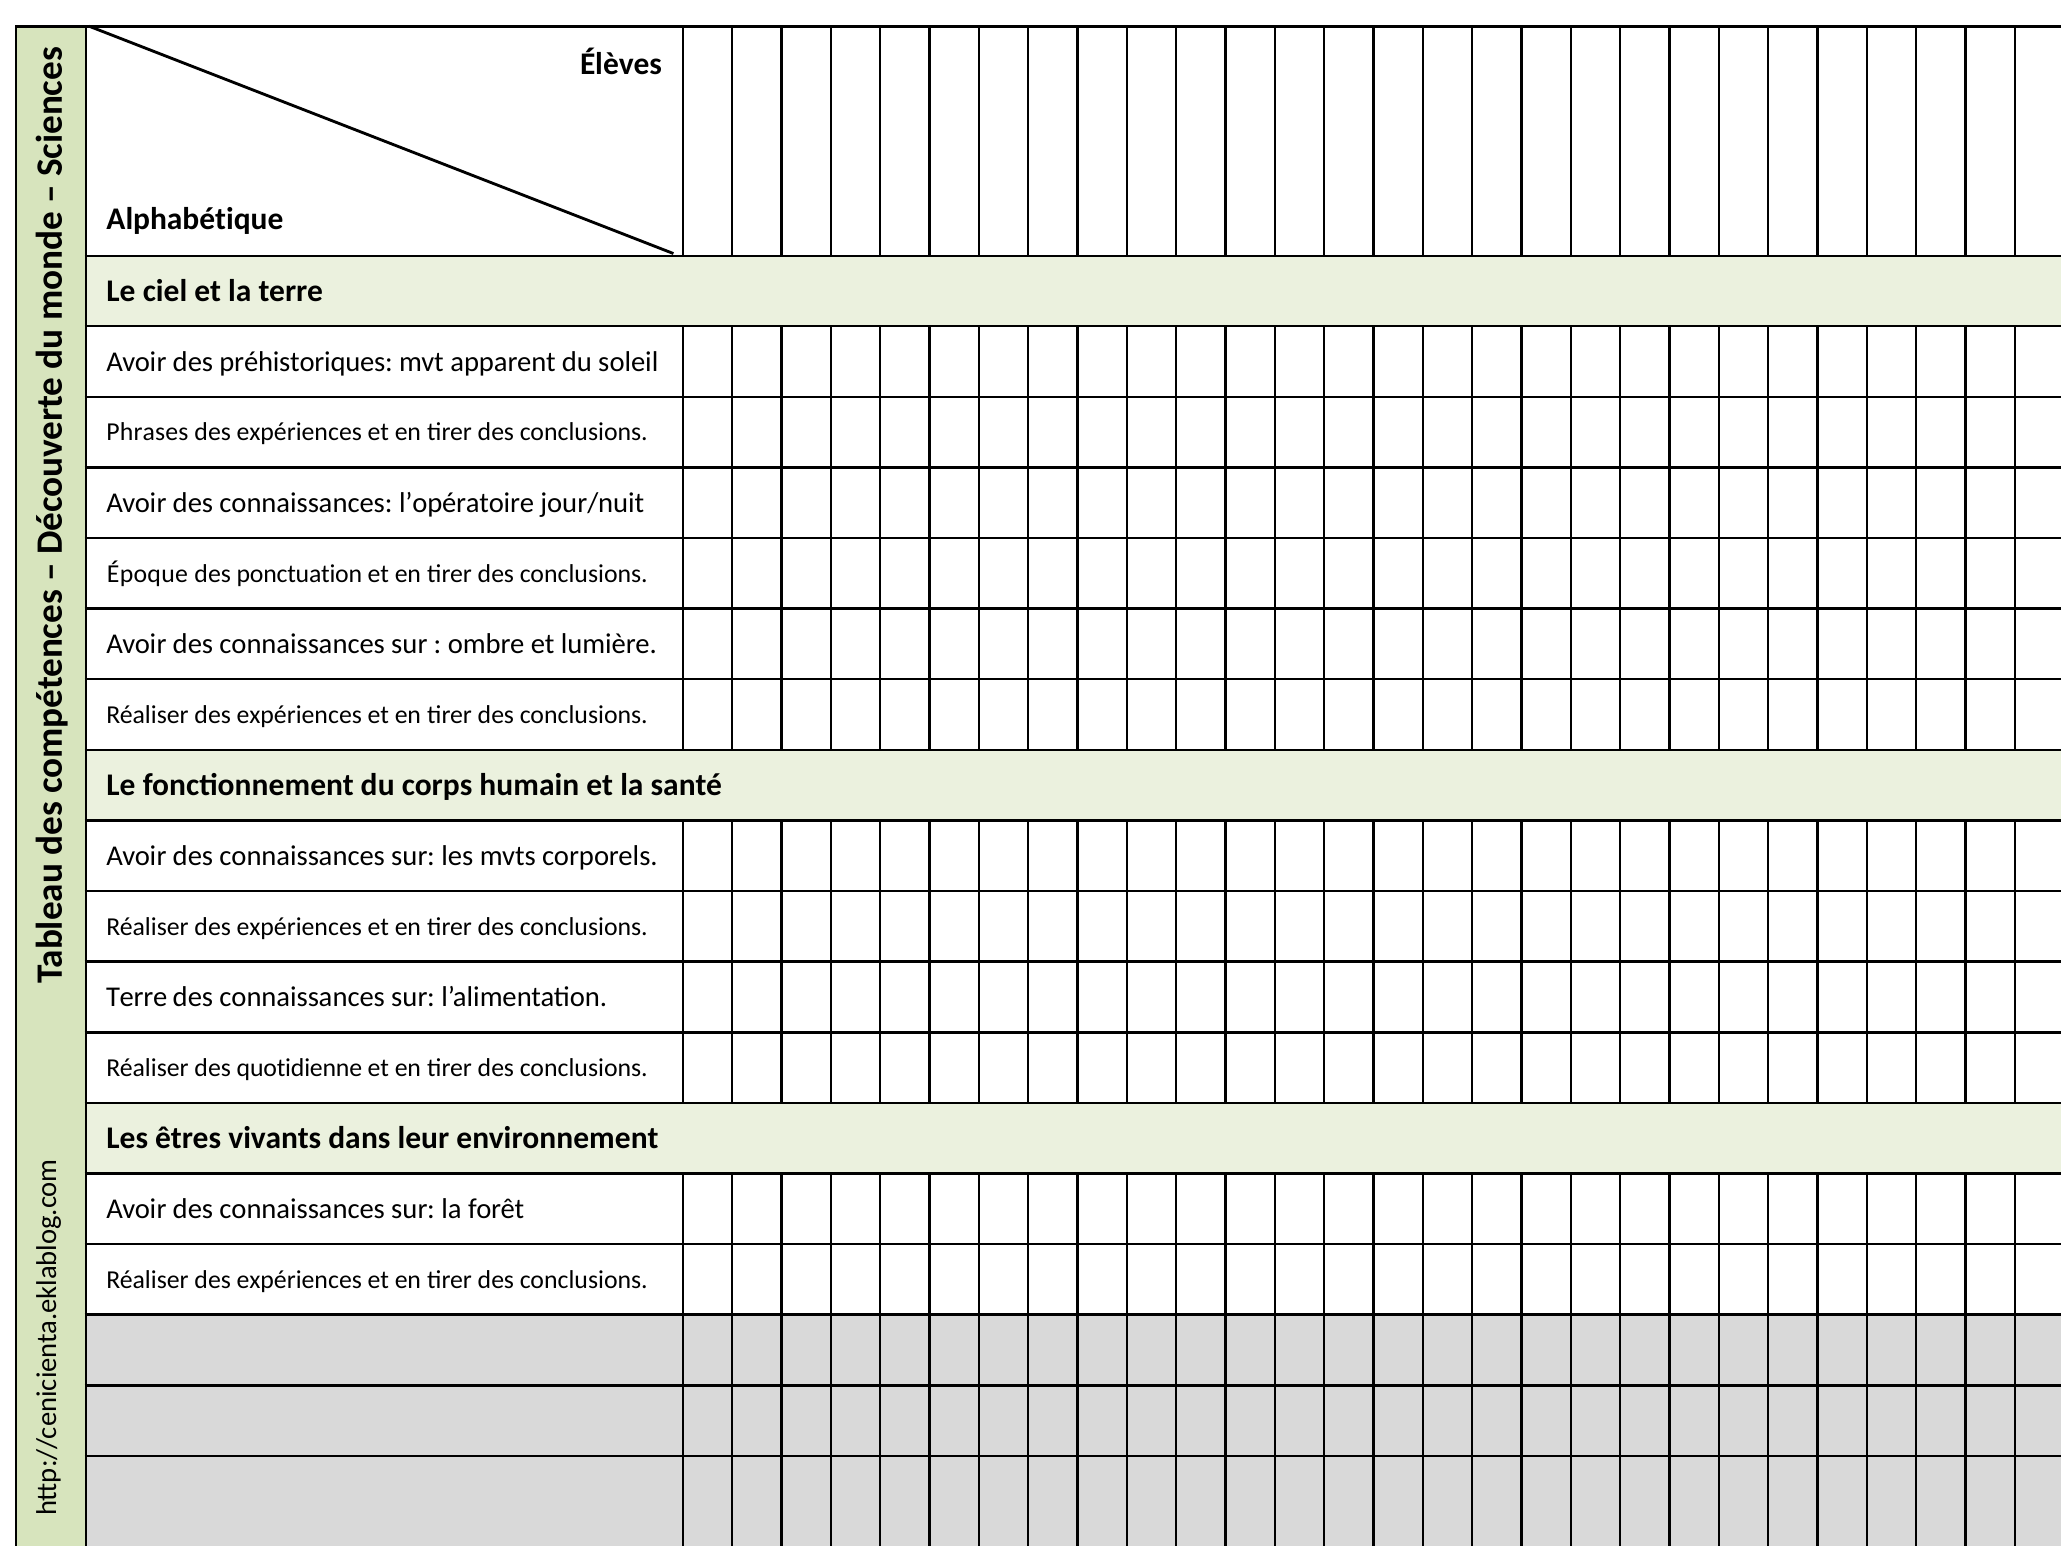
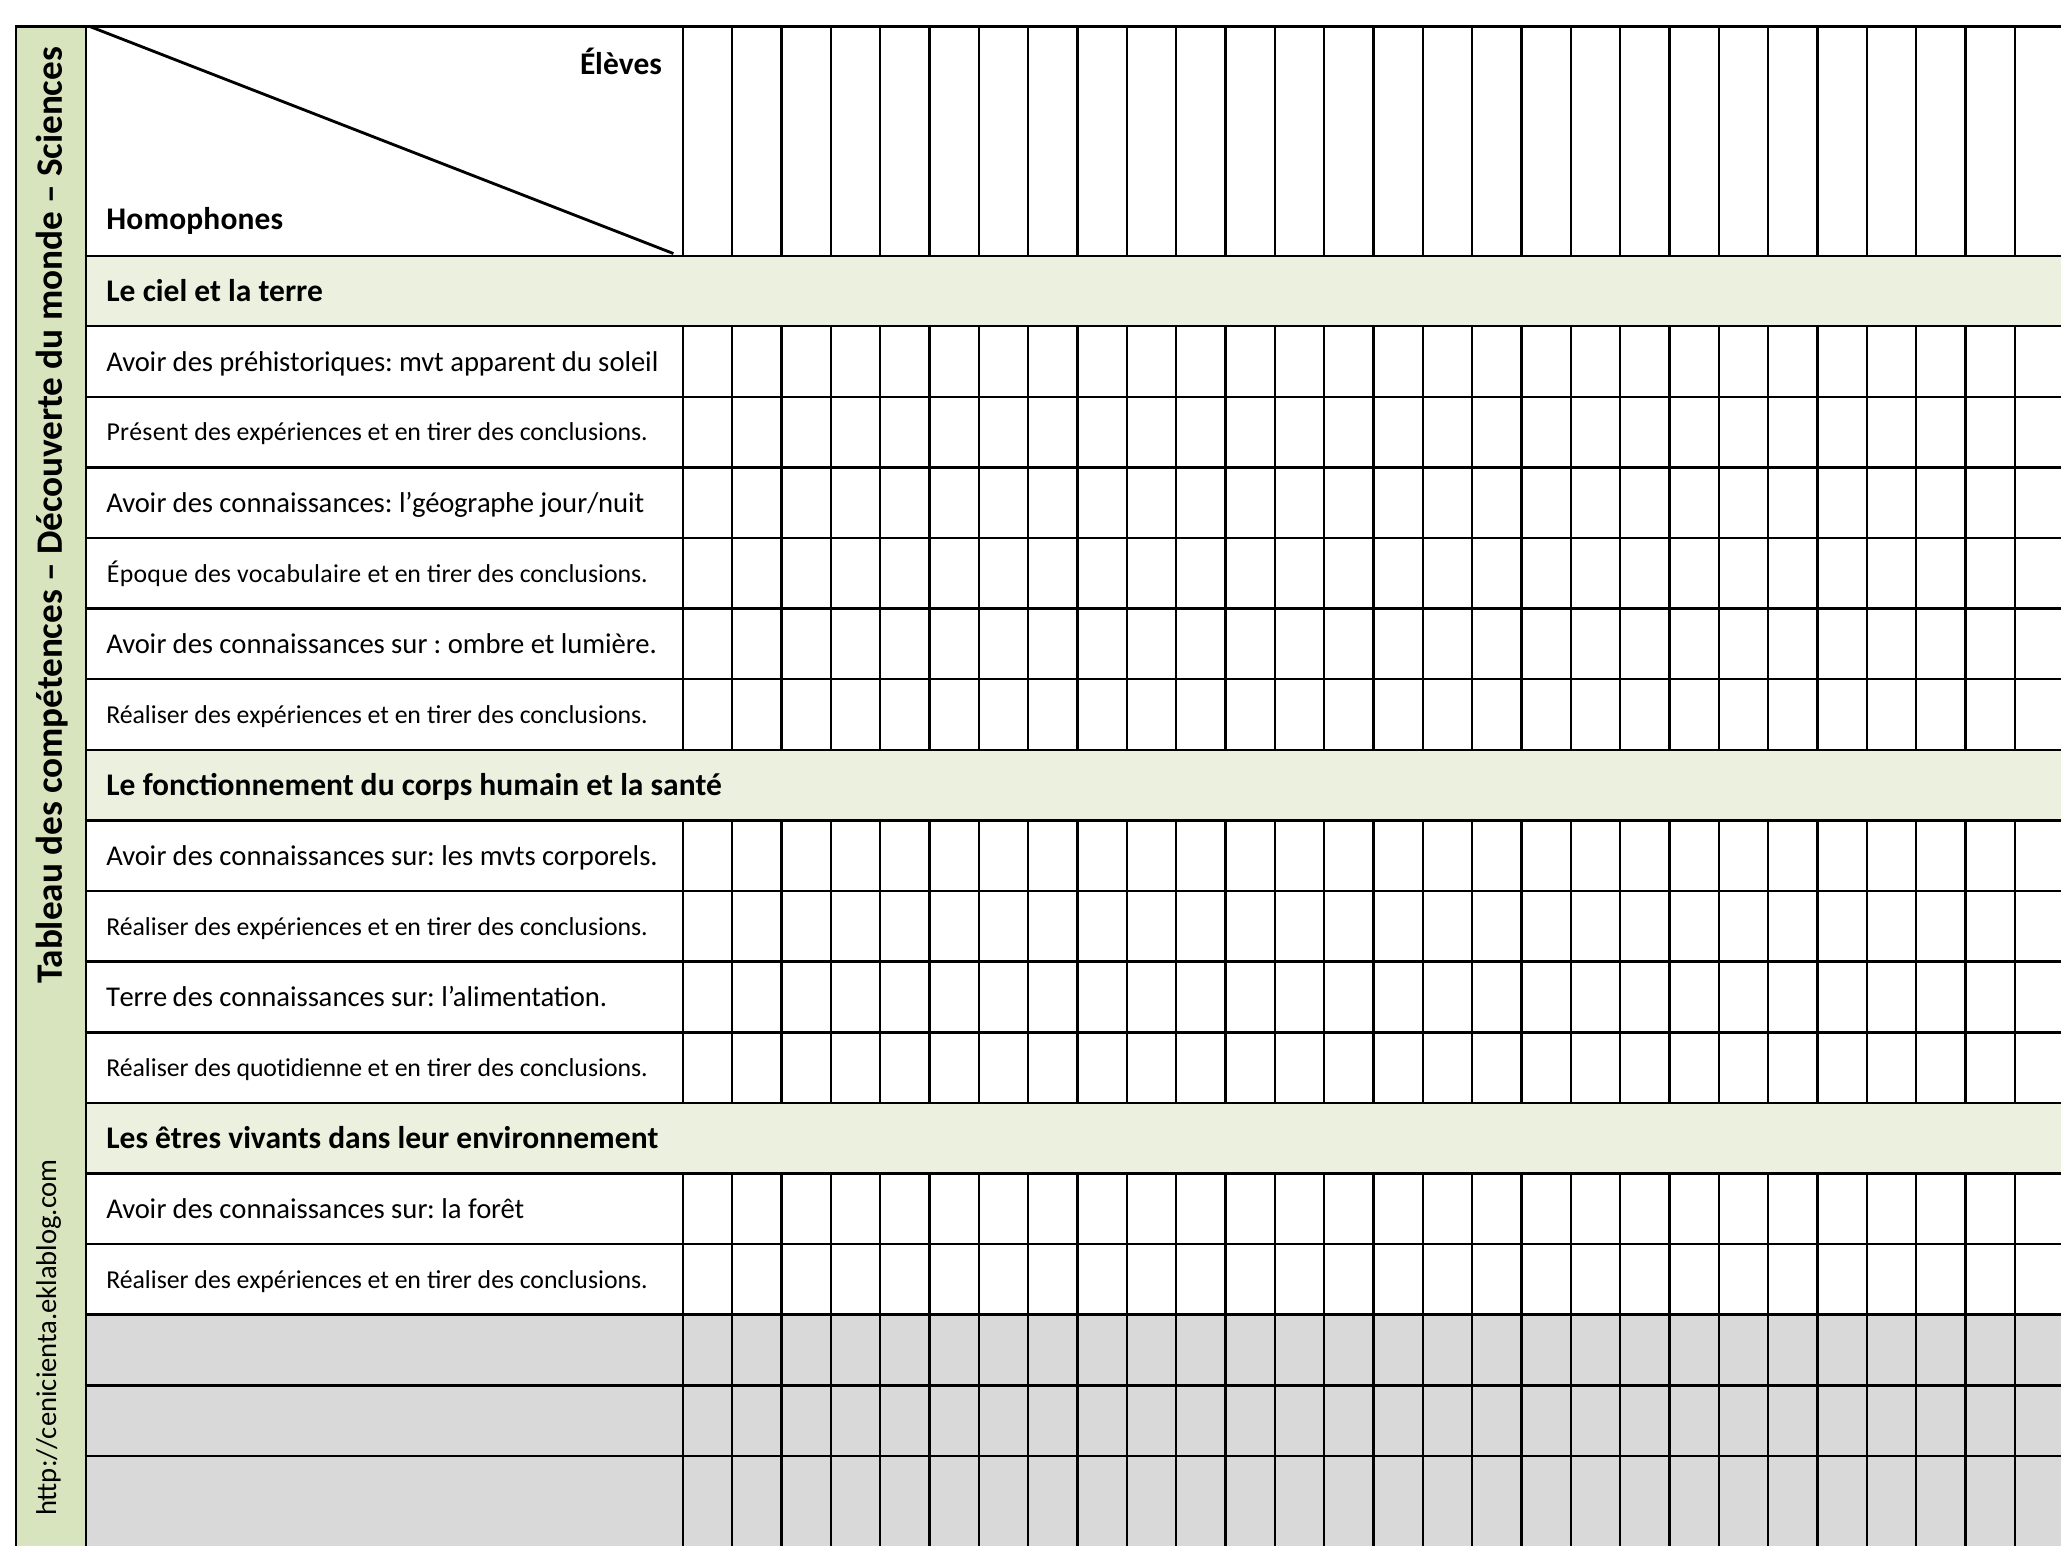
Alphabétique: Alphabétique -> Homophones (195, 219)
Phrases: Phrases -> Présent (147, 432)
l’opératoire: l’opératoire -> l’géographe (467, 503)
ponctuation: ponctuation -> vocabulaire (299, 574)
